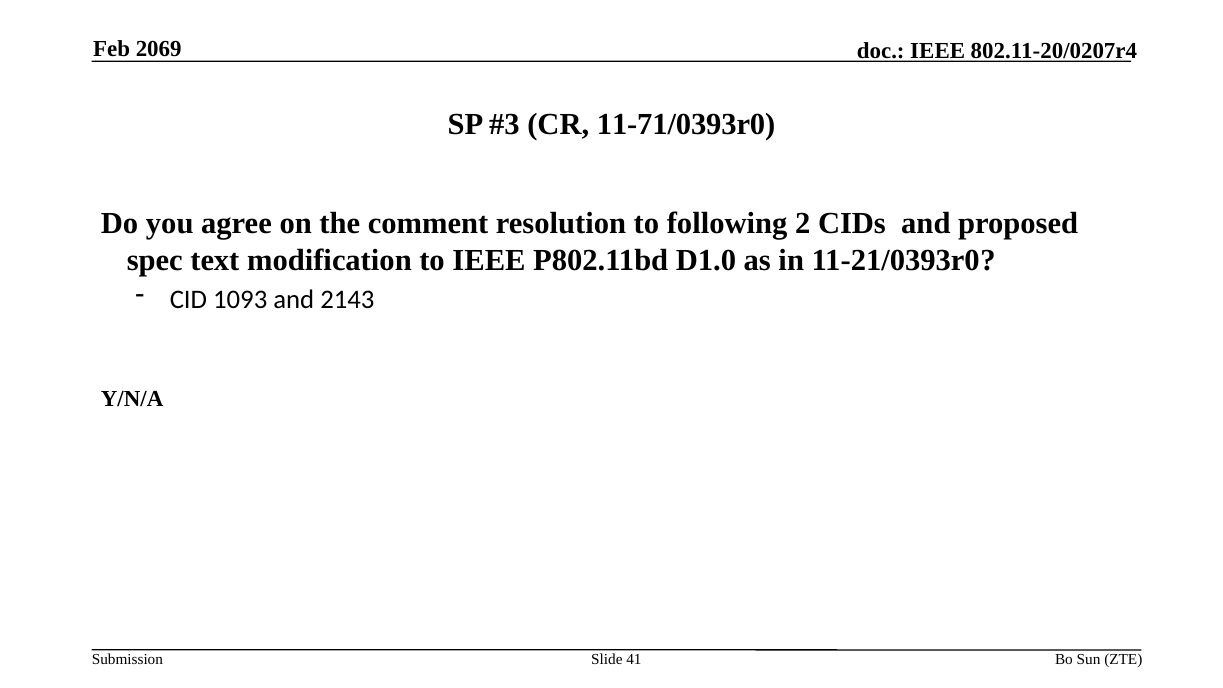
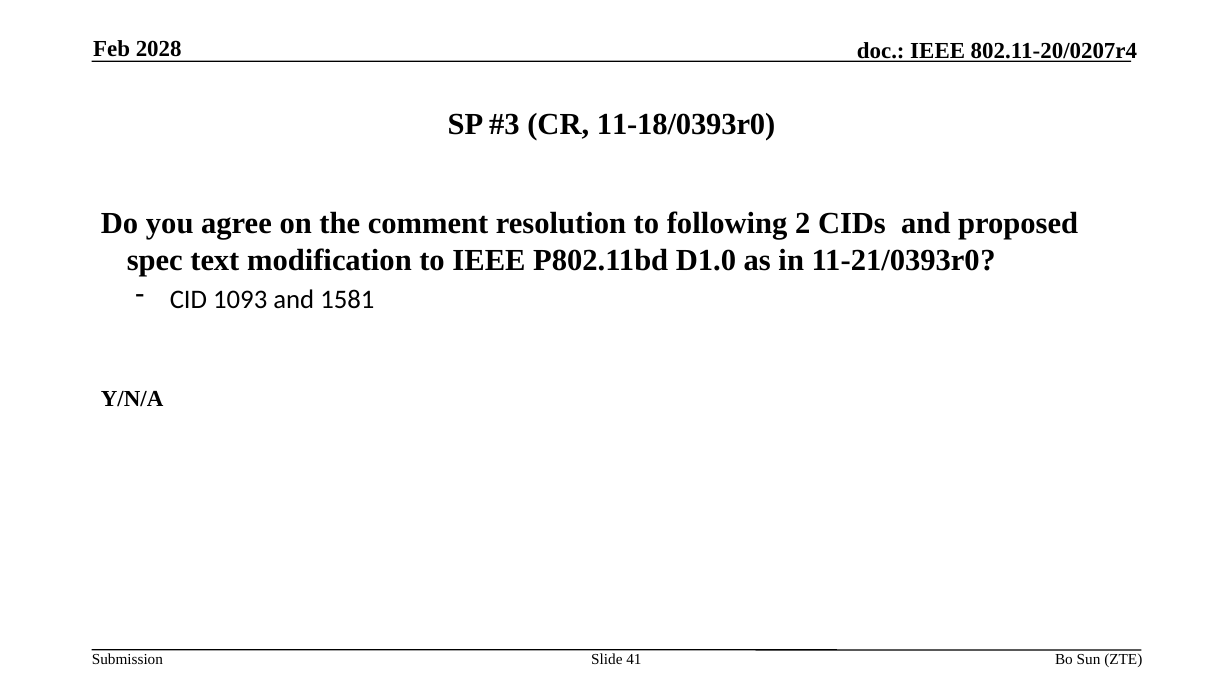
2069: 2069 -> 2028 (159, 49)
11-71/0393r0: 11-71/0393r0 -> 11-18/0393r0 (686, 124)
2143: 2143 -> 1581 (347, 299)
